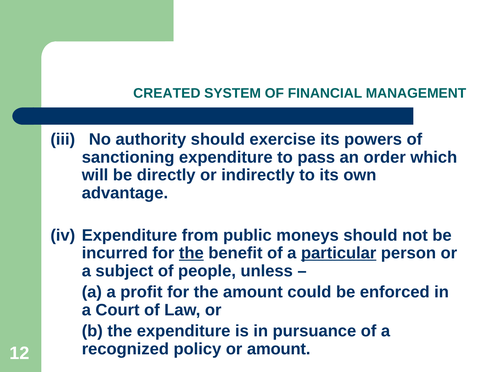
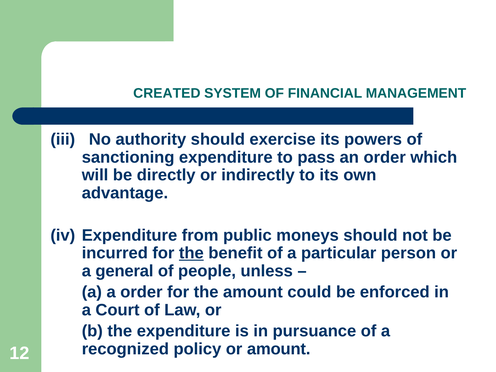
particular underline: present -> none (339, 253)
subject: subject -> general (124, 271)
a profit: profit -> order (141, 292)
